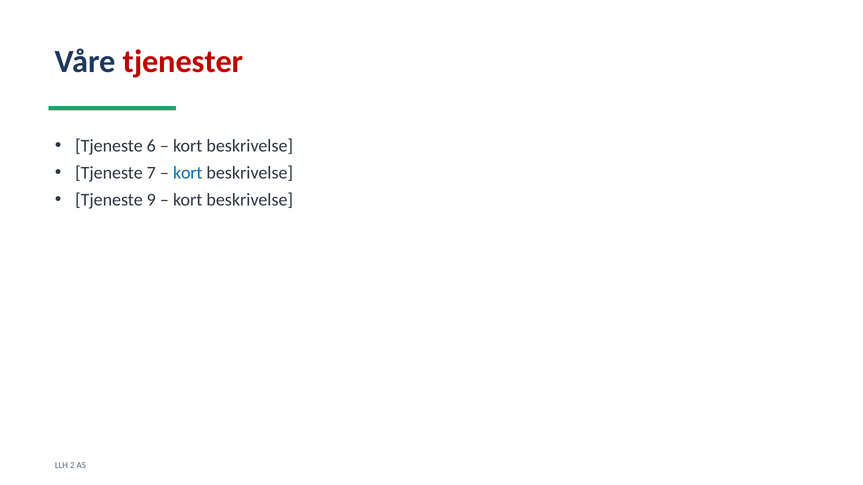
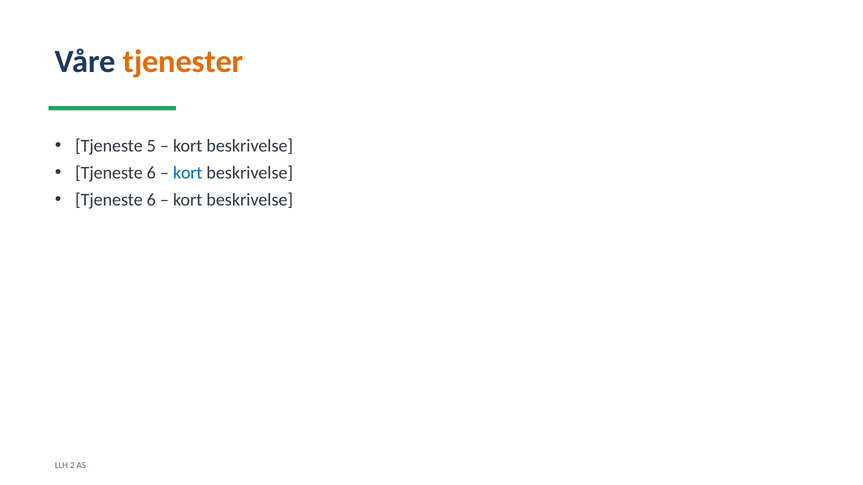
tjenester colour: red -> orange (183, 62)
6: 6 -> 5 (151, 146)
7: 7 -> 6 (151, 173)
9: 9 -> 6 (151, 200)
